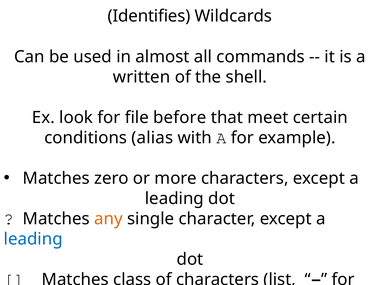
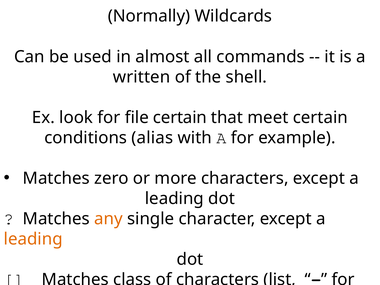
Identifies: Identifies -> Normally (149, 16)
file before: before -> certain (180, 117)
leading colour: blue -> orange (33, 239)
